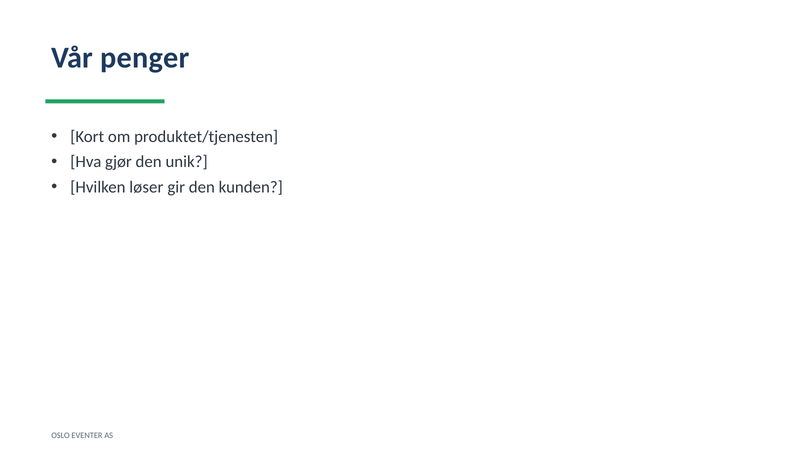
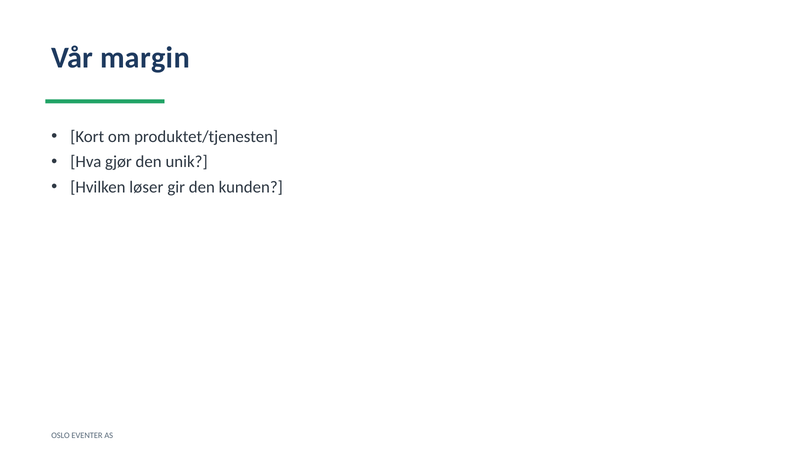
penger: penger -> margin (145, 58)
